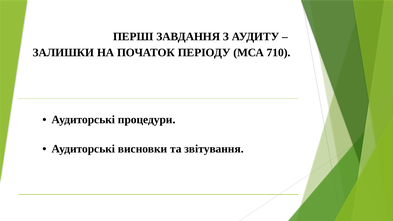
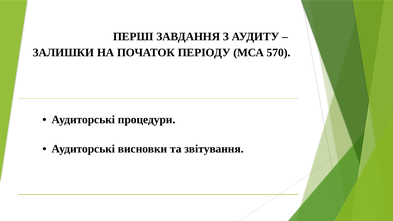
710: 710 -> 570 (279, 52)
